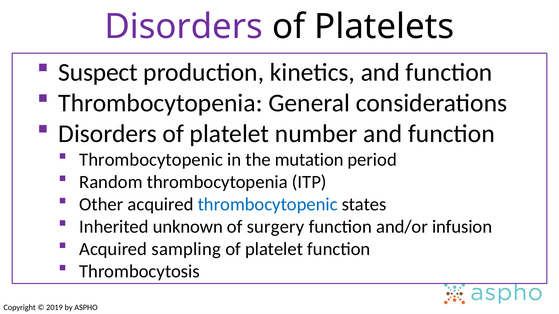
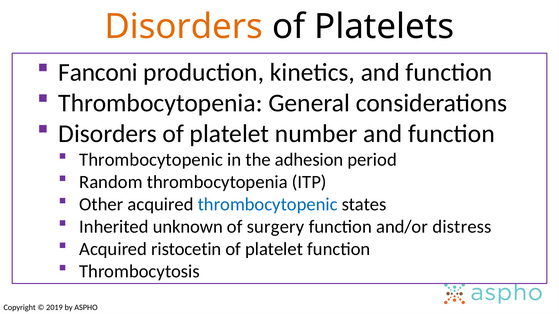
Disorders colour: purple -> orange (184, 27)
Suspect: Suspect -> Fanconi (98, 73)
mutation: mutation -> adhesion (309, 160)
infusion: infusion -> distress (462, 227)
sampling: sampling -> ristocetin (186, 250)
